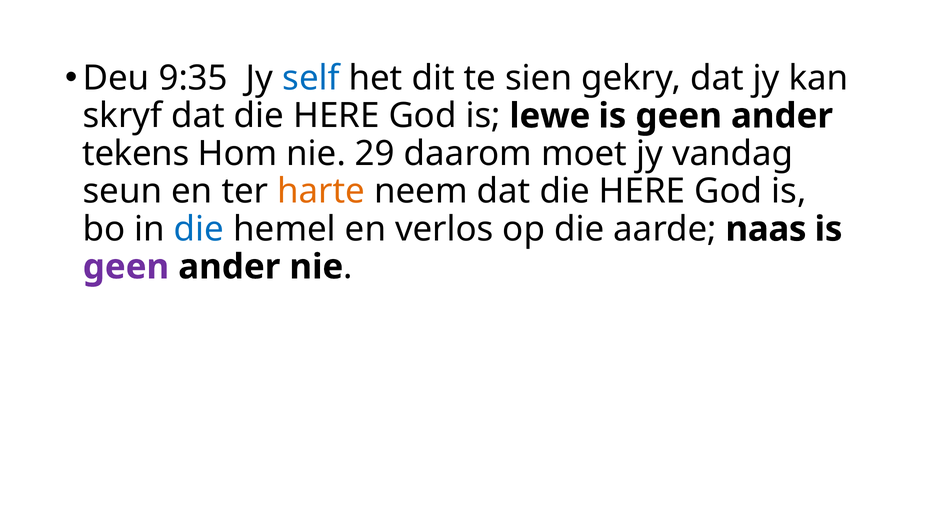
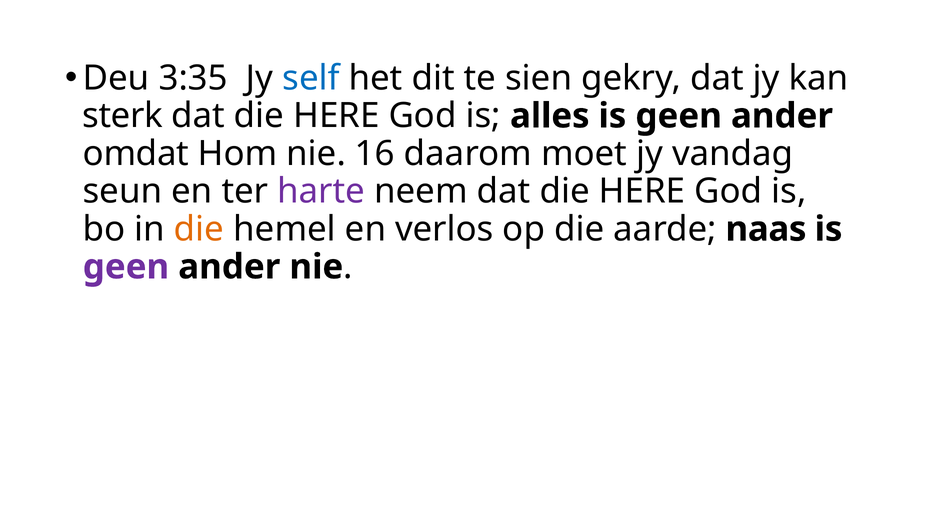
9:35: 9:35 -> 3:35 (193, 78)
skryf: skryf -> sterk (123, 116)
lewe: lewe -> alles (550, 116)
tekens: tekens -> omdat (136, 154)
29: 29 -> 16 (375, 154)
harte colour: orange -> purple (321, 191)
die colour: blue -> orange (199, 229)
